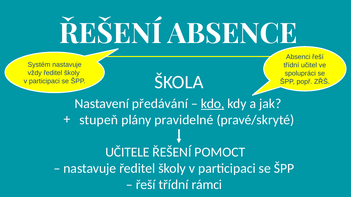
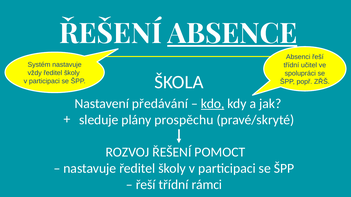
ABSENCE underline: none -> present (232, 34)
stupeň: stupeň -> sleduje (99, 120)
pravidelné: pravidelné -> prospěchu (184, 120)
UČITELE: UČITELE -> ROZVOJ (127, 152)
